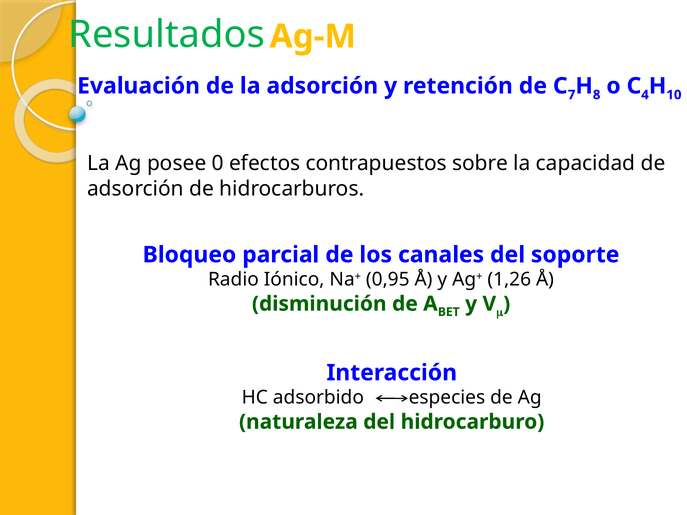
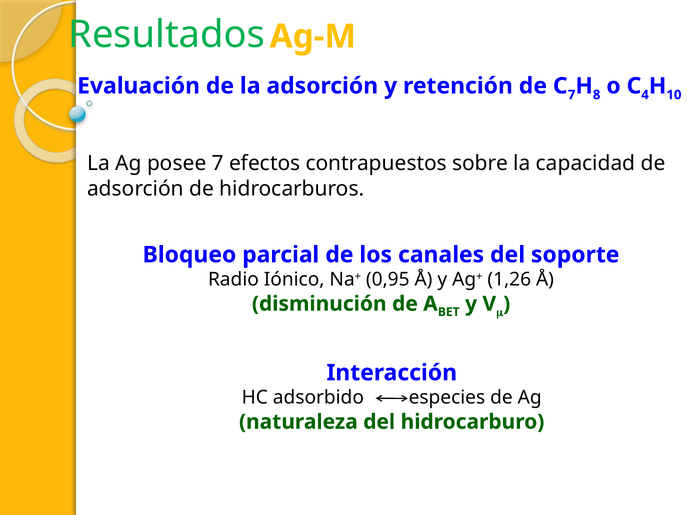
posee 0: 0 -> 7 (218, 164)
